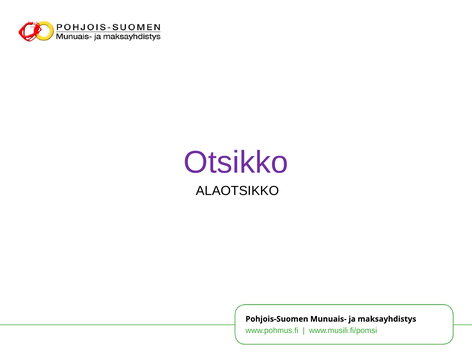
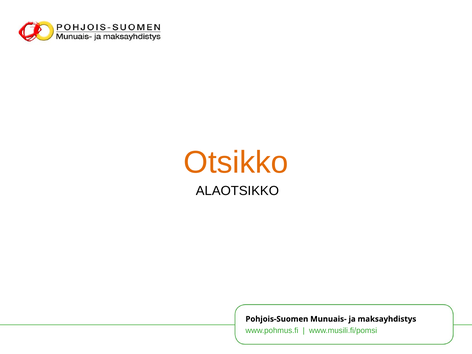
Otsikko colour: purple -> orange (236, 162)
